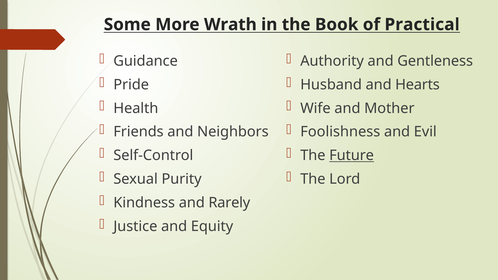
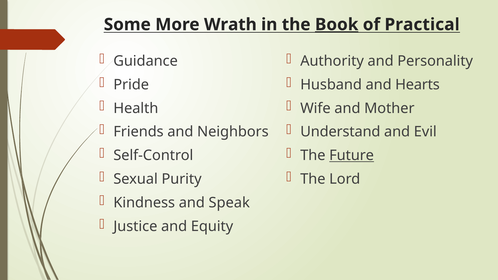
Book underline: none -> present (337, 25)
Gentleness: Gentleness -> Personality (435, 61)
Foolishness: Foolishness -> Understand (340, 132)
Rarely: Rarely -> Speak (229, 203)
